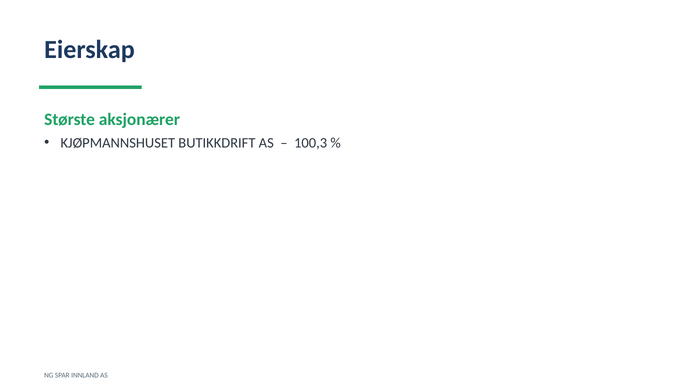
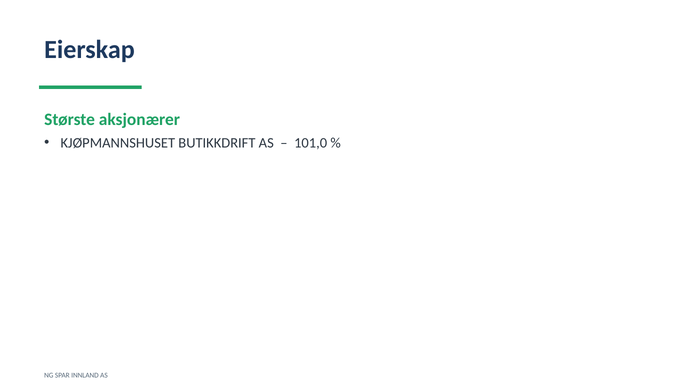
100,3: 100,3 -> 101,0 (311, 143)
